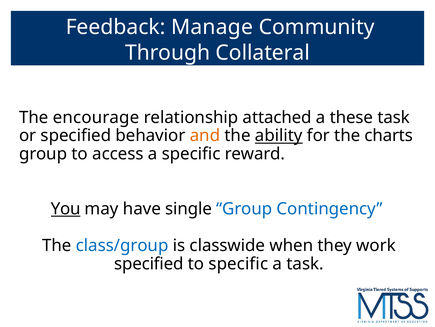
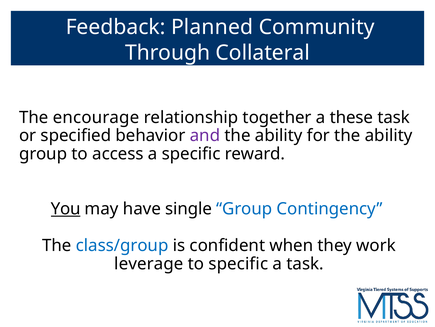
Manage: Manage -> Planned (212, 27)
attached: attached -> together (277, 117)
and colour: orange -> purple (205, 135)
ability underline: present -> none (279, 135)
for the charts: charts -> ability (389, 135)
classwide: classwide -> confident (227, 245)
specified: specified -> leverage (149, 263)
